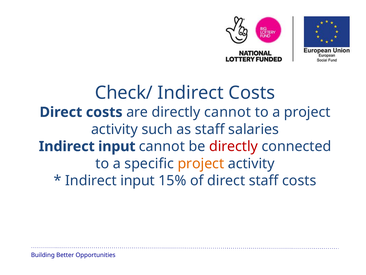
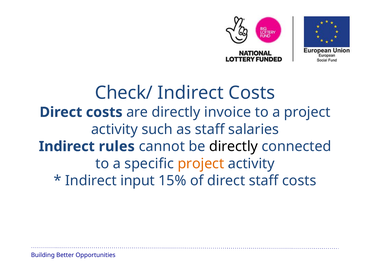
directly cannot: cannot -> invoice (228, 112)
input: input -> rules (117, 146)
directly colour: red -> black (234, 146)
